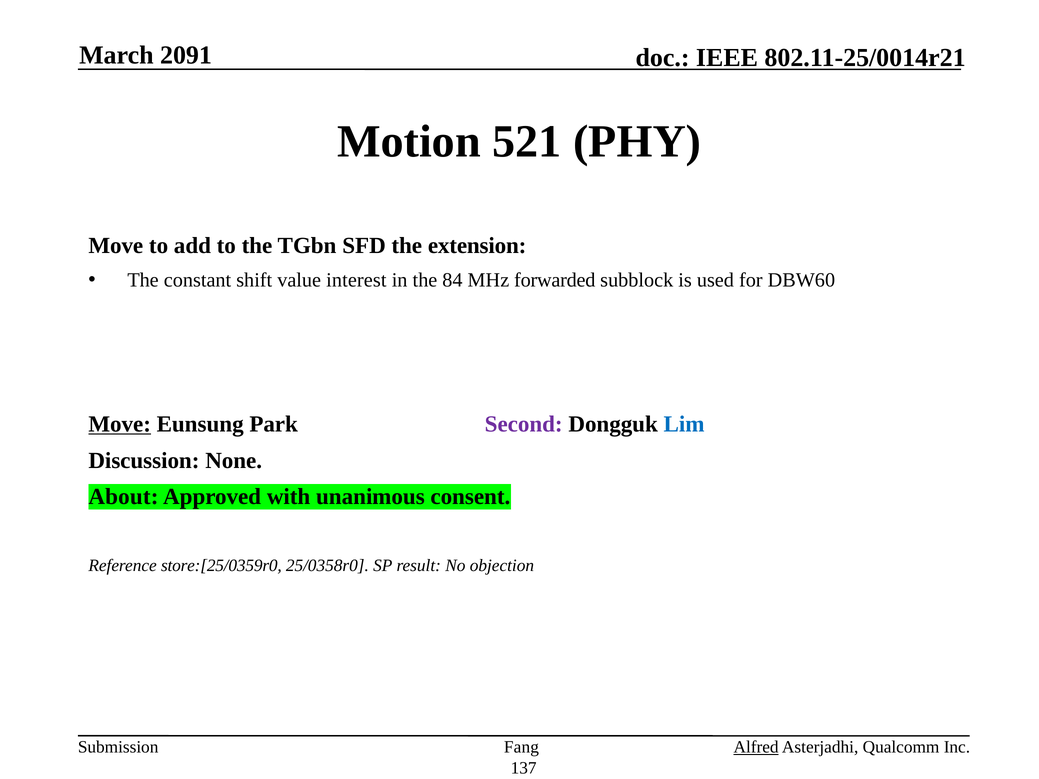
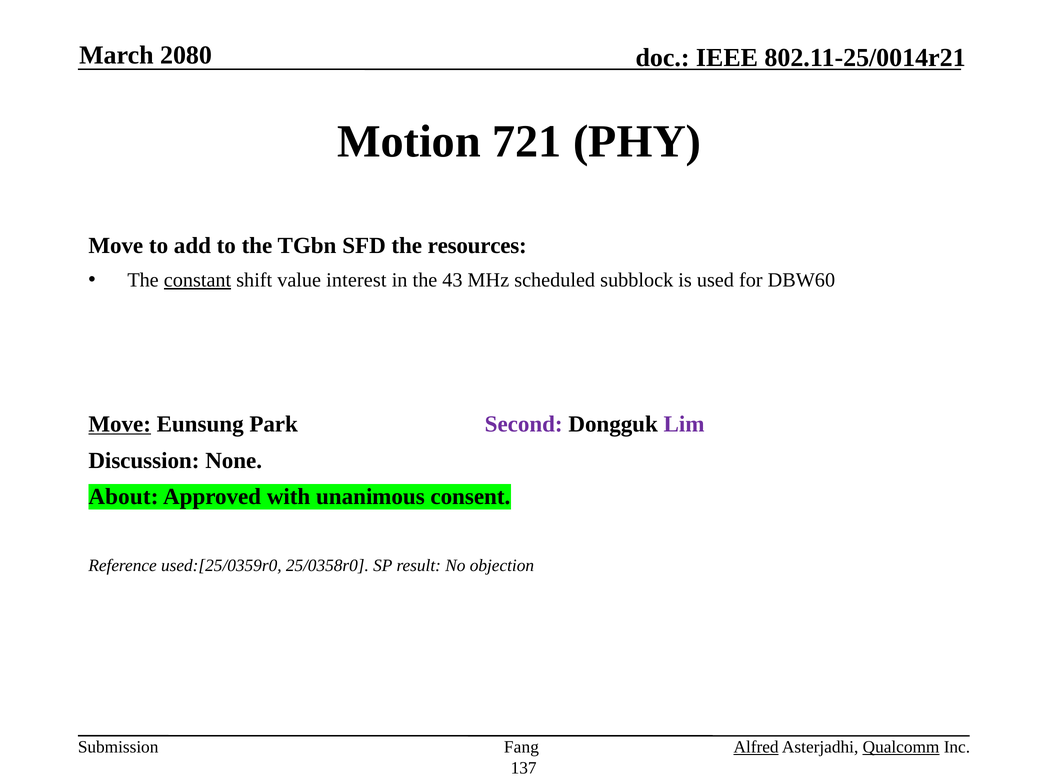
2091: 2091 -> 2080 (186, 55)
521: 521 -> 721 (527, 142)
extension: extension -> resources (477, 246)
constant underline: none -> present (198, 280)
84: 84 -> 43 (452, 280)
forwarded: forwarded -> scheduled (555, 280)
Lim colour: blue -> purple (684, 424)
store:[25/0359r0: store:[25/0359r0 -> used:[25/0359r0 (221, 566)
Qualcomm underline: none -> present (901, 747)
